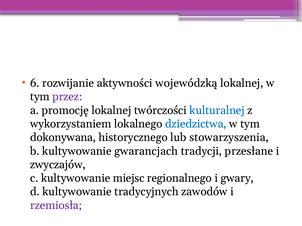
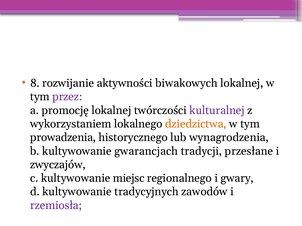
6: 6 -> 8 (35, 83)
wojewódzką: wojewódzką -> biwakowych (186, 83)
kulturalnej colour: blue -> purple (217, 111)
dziedzictwa colour: blue -> orange (196, 124)
dokonywana: dokonywana -> prowadzenia (63, 138)
stowarzyszenia: stowarzyszenia -> wynagrodzenia (229, 138)
